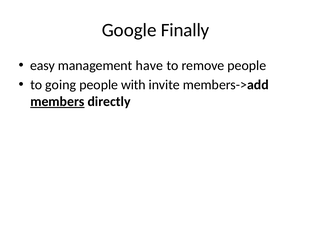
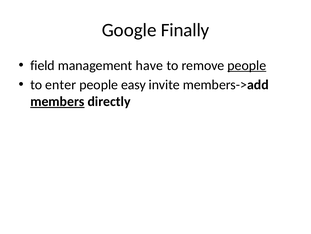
easy: easy -> field (43, 65)
people underline: none -> present (247, 65)
going: going -> enter (61, 85)
with: with -> easy (133, 85)
